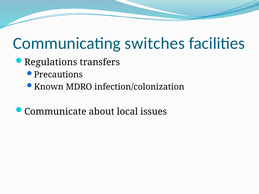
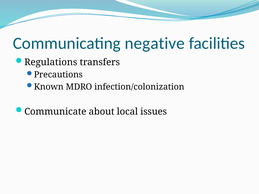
switches: switches -> negative (155, 43)
